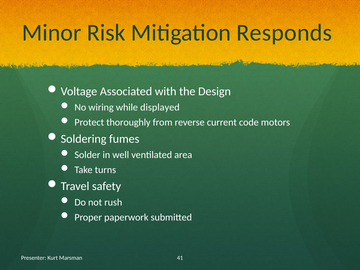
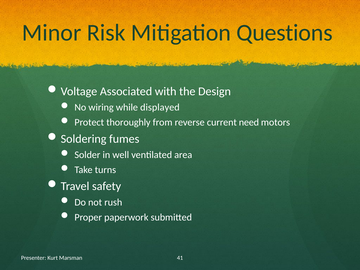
Responds: Responds -> Questions (285, 33)
code: code -> need (249, 122)
